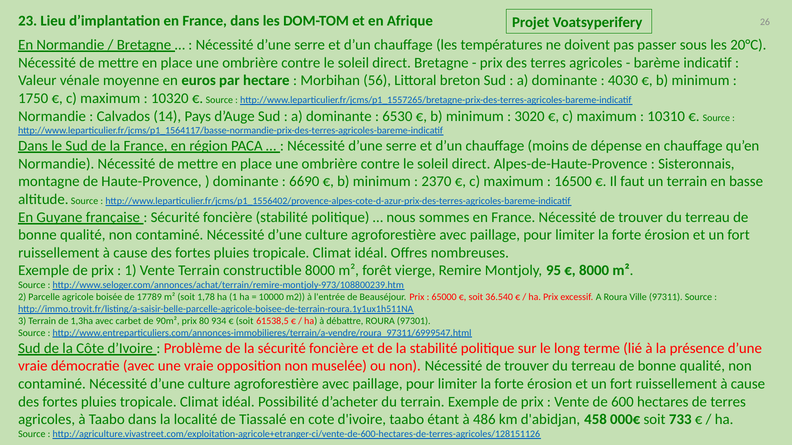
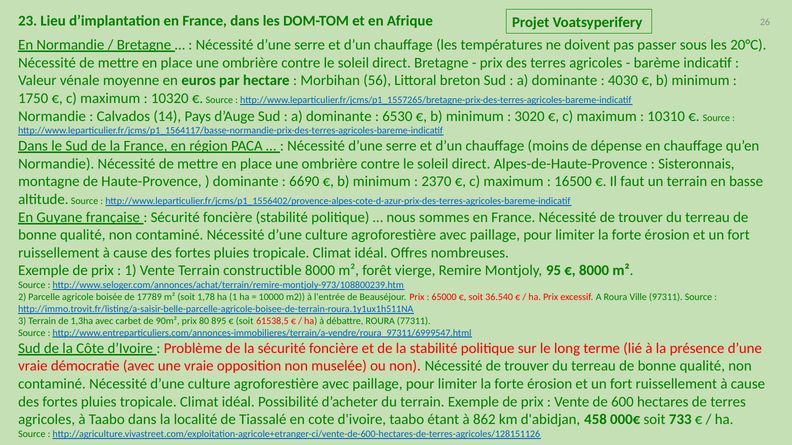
934: 934 -> 895 (219, 321)
97301: 97301 -> 77311 (414, 321)
486: 486 -> 862 (484, 420)
